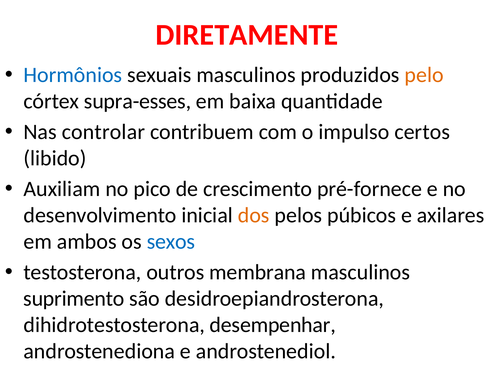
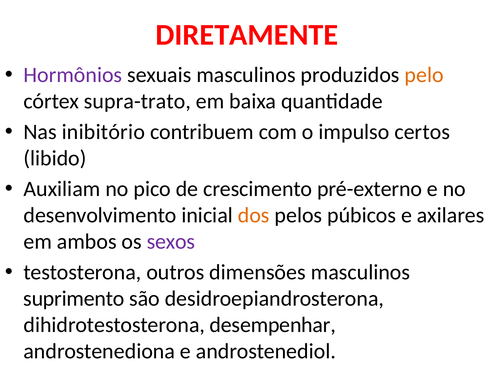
Hormônios colour: blue -> purple (73, 75)
supra-esses: supra-esses -> supra-trato (137, 101)
controlar: controlar -> inibitório (103, 132)
pré-fornece: pré-fornece -> pré-externo (370, 189)
sexos colour: blue -> purple (171, 242)
membrana: membrana -> dimensões (258, 273)
